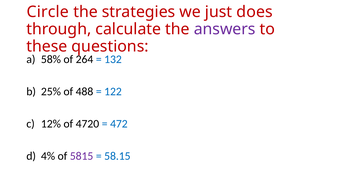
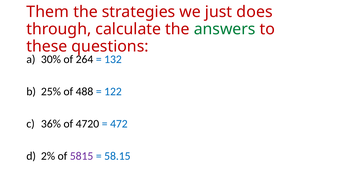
Circle: Circle -> Them (48, 12)
answers colour: purple -> green (225, 29)
58%: 58% -> 30% (51, 59)
12%: 12% -> 36% (51, 124)
4%: 4% -> 2% (48, 156)
